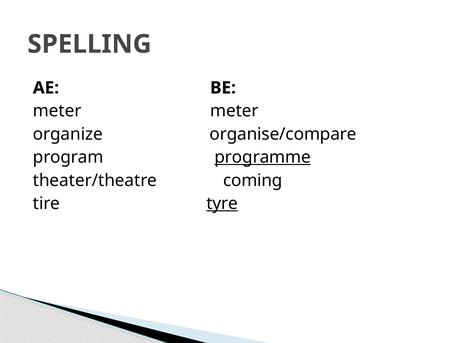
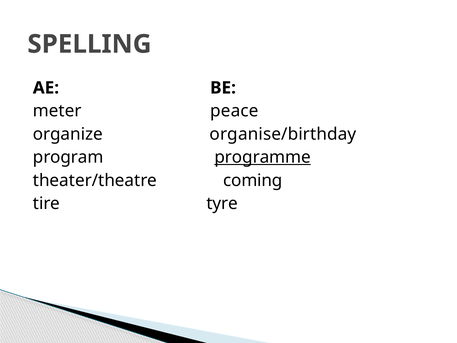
meter meter: meter -> peace (234, 111)
organise/compare: organise/compare -> organise/birthday (283, 134)
tyre underline: present -> none (222, 203)
